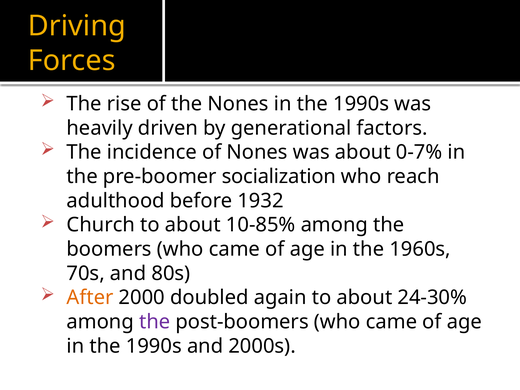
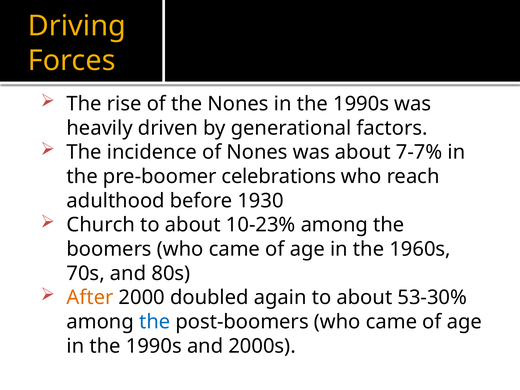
0-7%: 0-7% -> 7-7% (419, 152)
socialization: socialization -> celebrations (279, 176)
1932: 1932 -> 1930 (260, 201)
10-85%: 10-85% -> 10-23% (261, 225)
24-30%: 24-30% -> 53-30% (432, 298)
the colour: purple -> blue (155, 322)
